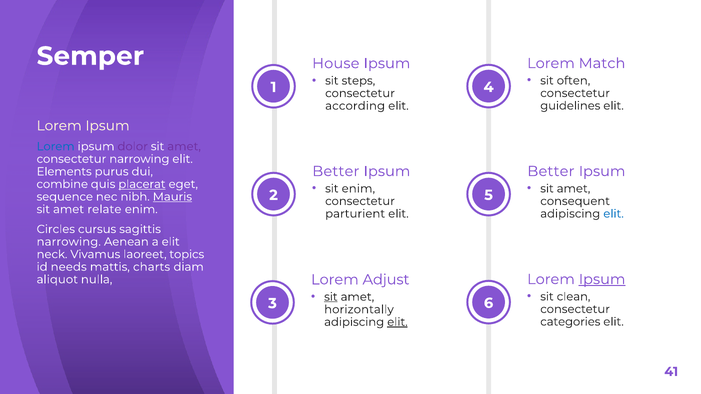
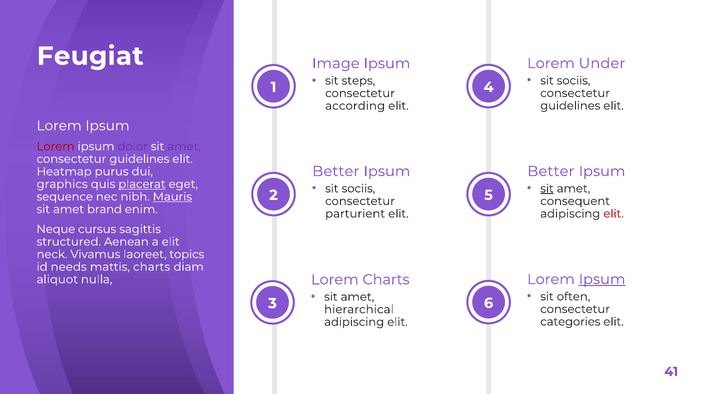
Semper: Semper -> Feugiat (90, 56)
Match: Match -> Under (602, 63)
House: House -> Image (336, 63)
often: often -> sociis (574, 81)
Lorem colour: blue -> red (56, 147)
narrowing: narrowing -> guidelines (139, 159)
Elements: Elements -> Heatmap (64, 172)
combine: combine -> graphics (62, 184)
enim: enim -> sociis (358, 189)
sit underline: none -> present (547, 189)
relate: relate -> brand (104, 209)
elit colour: blue -> red (614, 214)
Circles: Circles -> Neque (56, 229)
narrowing: narrowing -> structured (69, 242)
Lorem Adjust: Adjust -> Charts (386, 280)
clean: clean -> often (573, 297)
sit underline: present -> none (331, 297)
horizontally: horizontally -> hierarchical (359, 310)
elit underline: present -> none (397, 322)
